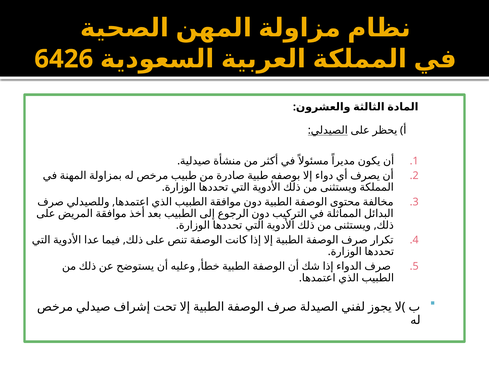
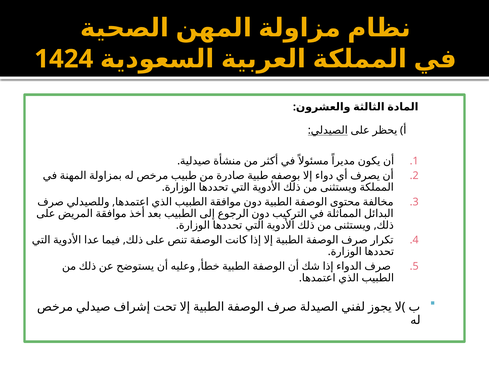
6426: 6426 -> 1424 (64, 59)
